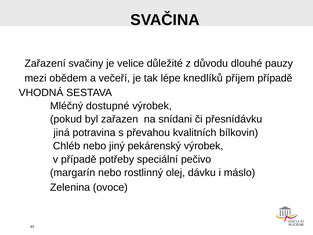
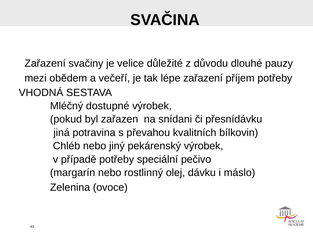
lépe knedlíků: knedlíků -> zařazení (203, 78)
příjem případě: případě -> potřeby (275, 78)
